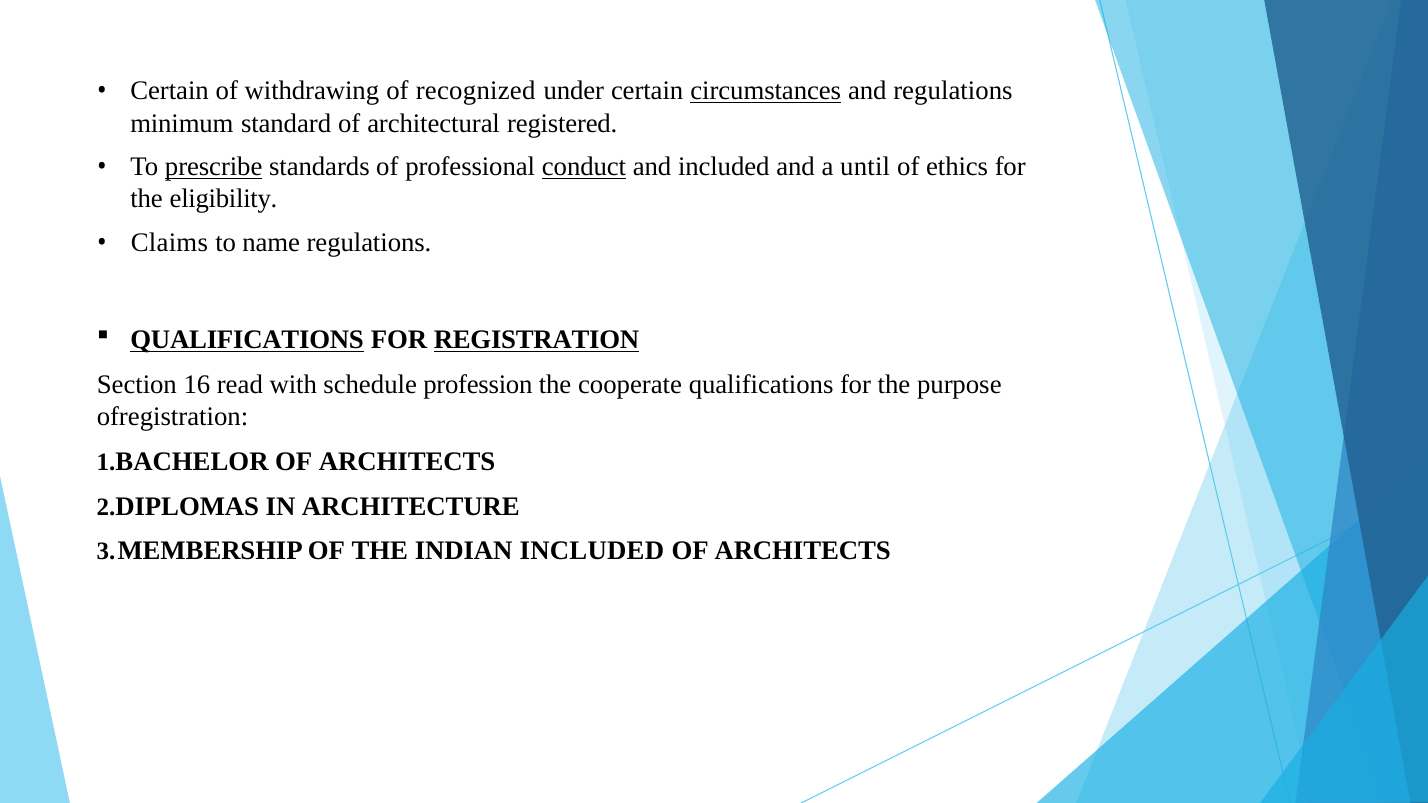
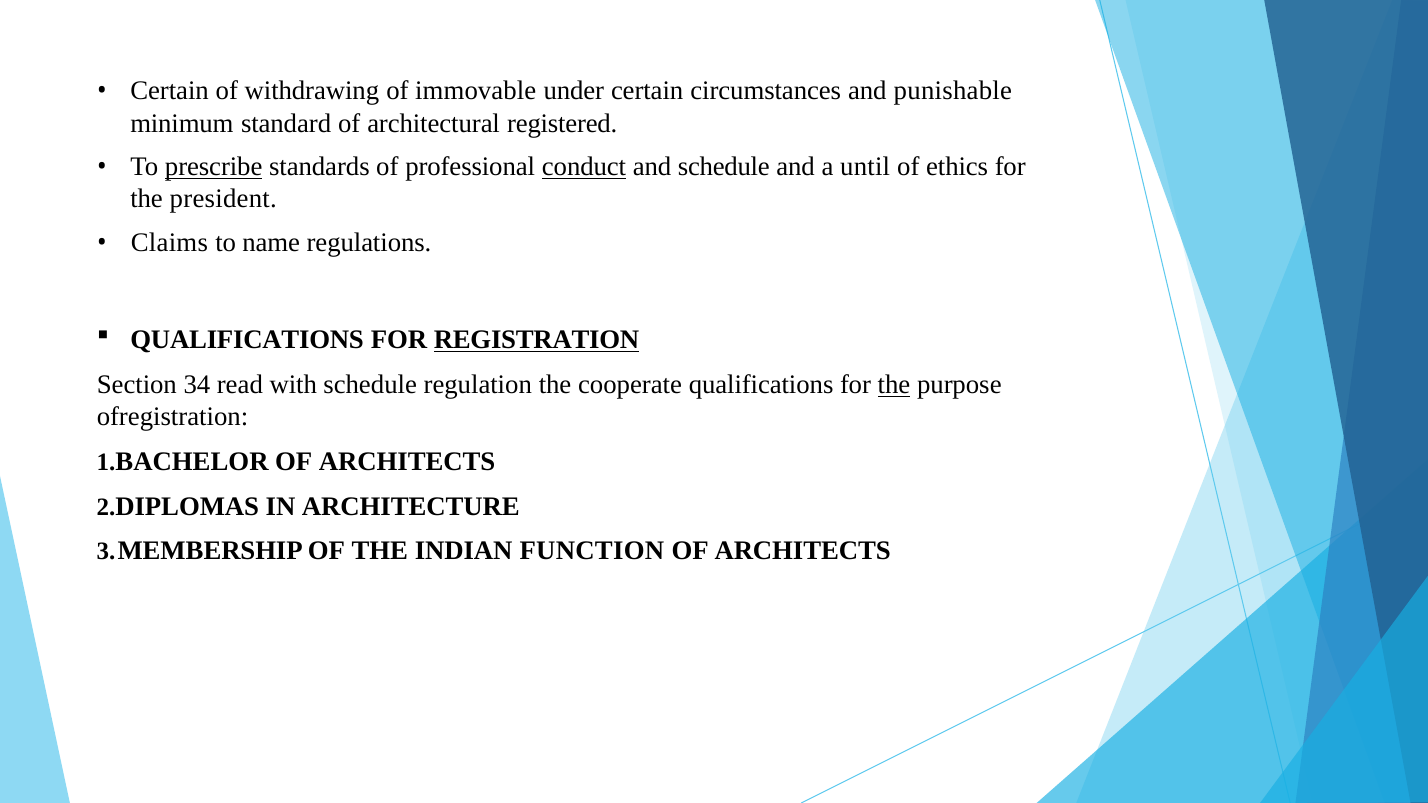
recognized: recognized -> immovable (476, 91)
circumstances underline: present -> none (766, 91)
and regulations: regulations -> punishable (953, 91)
and included: included -> schedule (724, 167)
eligibility: eligibility -> president (223, 199)
QUALIFICATIONS underline: present -> none (247, 340)
16: 16 -> 34 (197, 385)
profession: profession -> regulation (478, 385)
the underline: none -> present (894, 385)
INDIAN INCLUDED: INCLUDED -> FUNCTION (592, 551)
